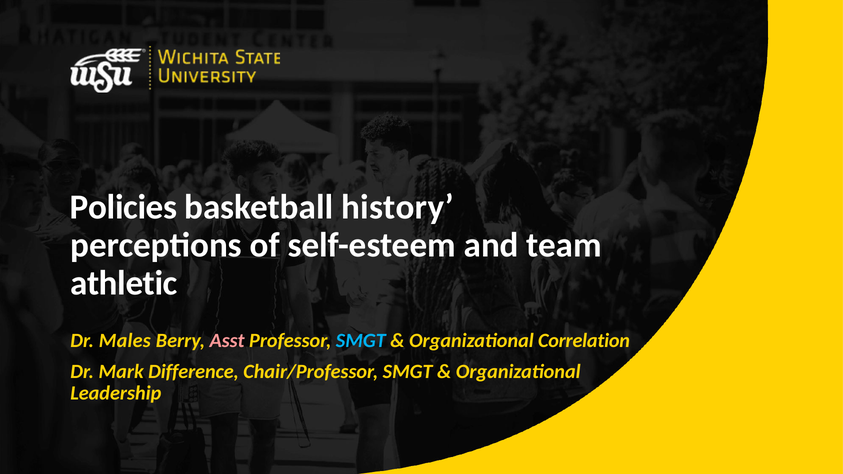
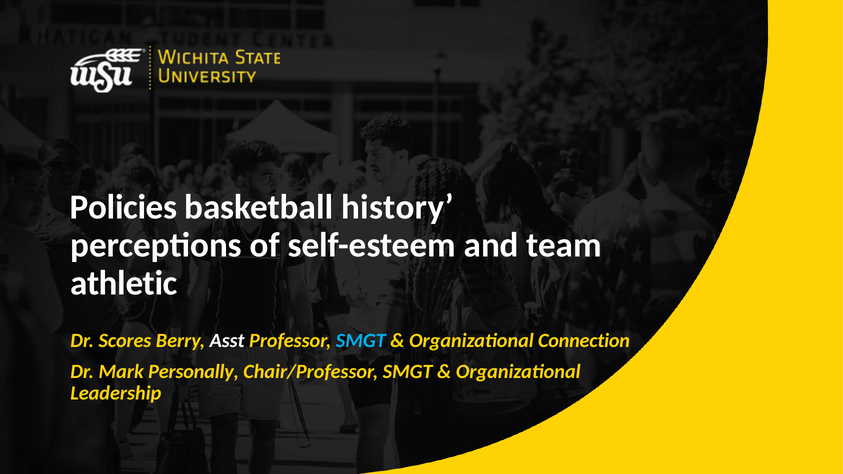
Males: Males -> Scores (125, 341)
Asst colour: pink -> white (227, 341)
Correlation: Correlation -> Connection (584, 341)
Difference: Difference -> Personally (194, 371)
